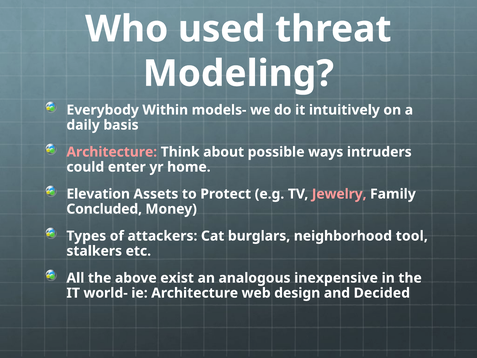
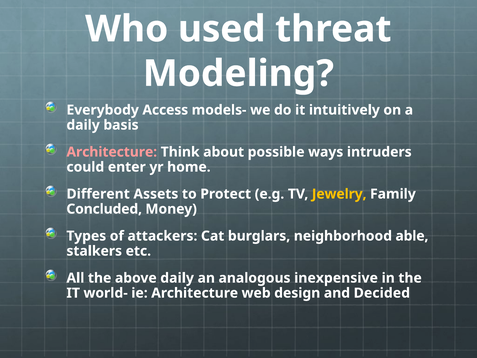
Within: Within -> Access (165, 110)
Elevation: Elevation -> Different (98, 194)
Jewelry colour: pink -> yellow (339, 194)
tool: tool -> able (412, 236)
above exist: exist -> daily (177, 278)
